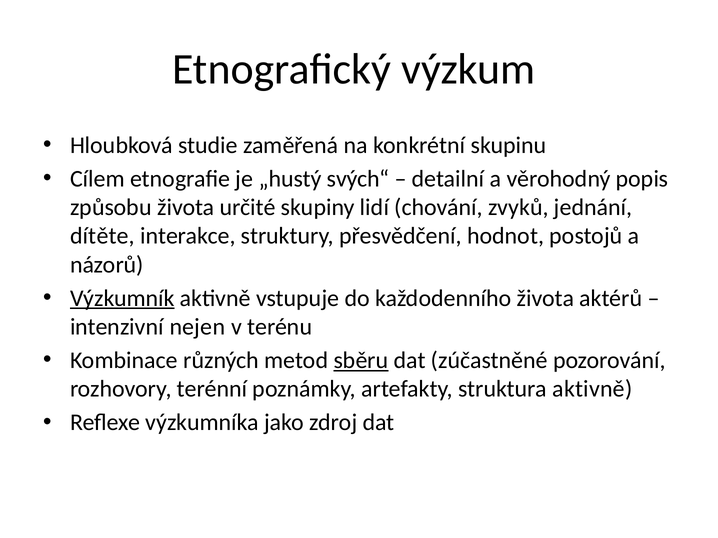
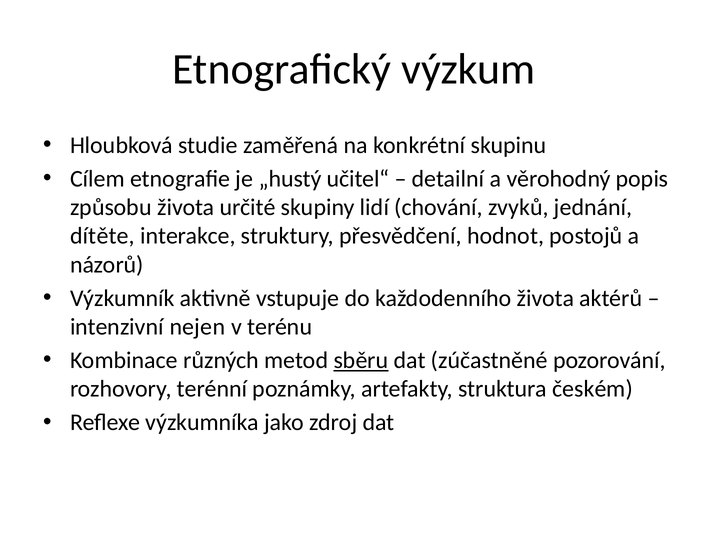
svých“: svých“ -> učitel“ (358, 179)
Výzkumník underline: present -> none (122, 298)
struktura aktivně: aktivně -> českém (592, 389)
